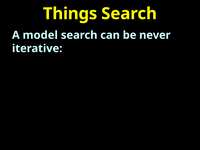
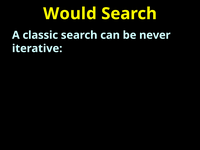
Things: Things -> Would (70, 14)
model: model -> classic (40, 35)
